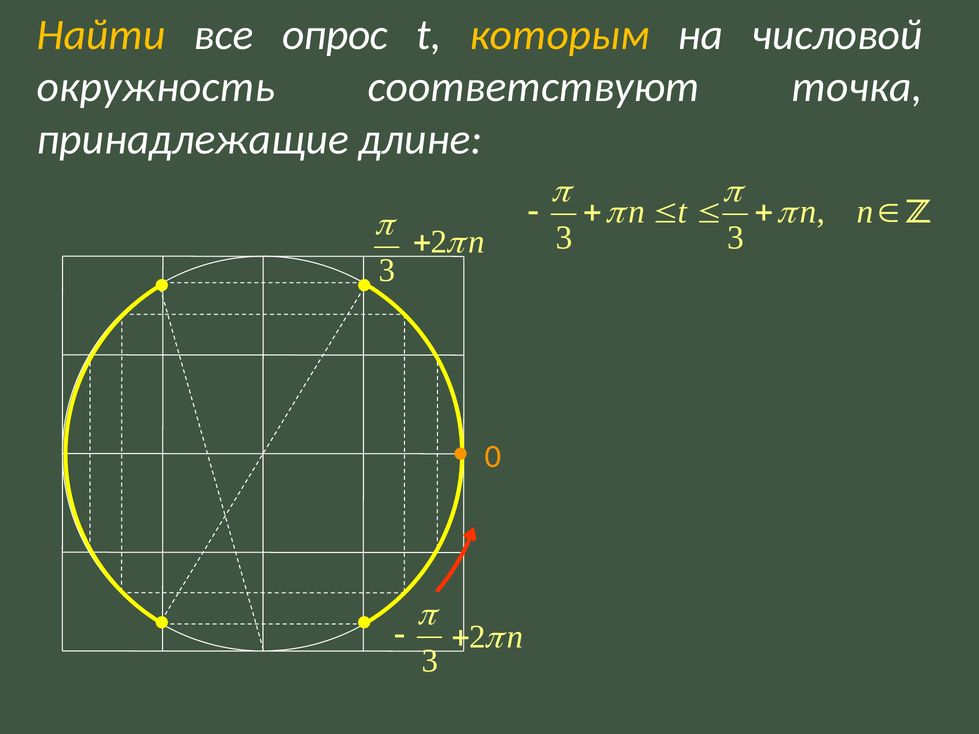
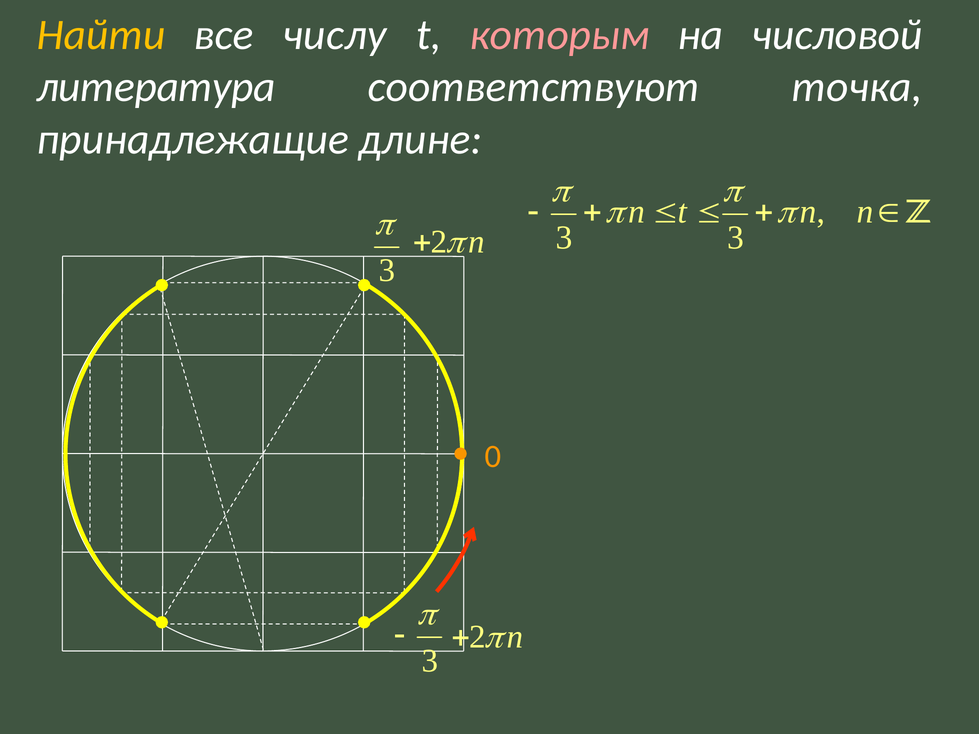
опрос: опрос -> числу (335, 35)
которым colour: yellow -> pink (560, 35)
окружность: окружность -> литература (156, 87)
